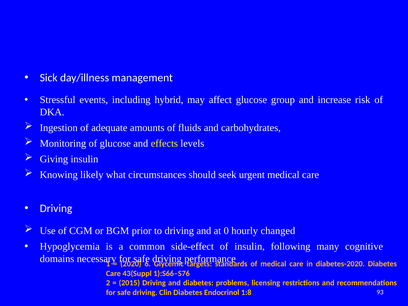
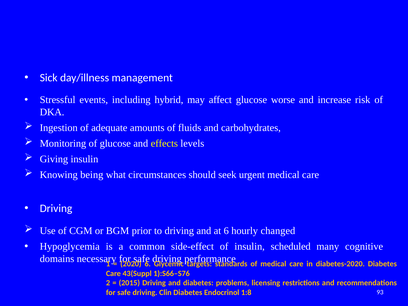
group: group -> worse (283, 100)
likely: likely -> being (92, 175)
at 0: 0 -> 6 (226, 231)
following: following -> scheduled (291, 246)
